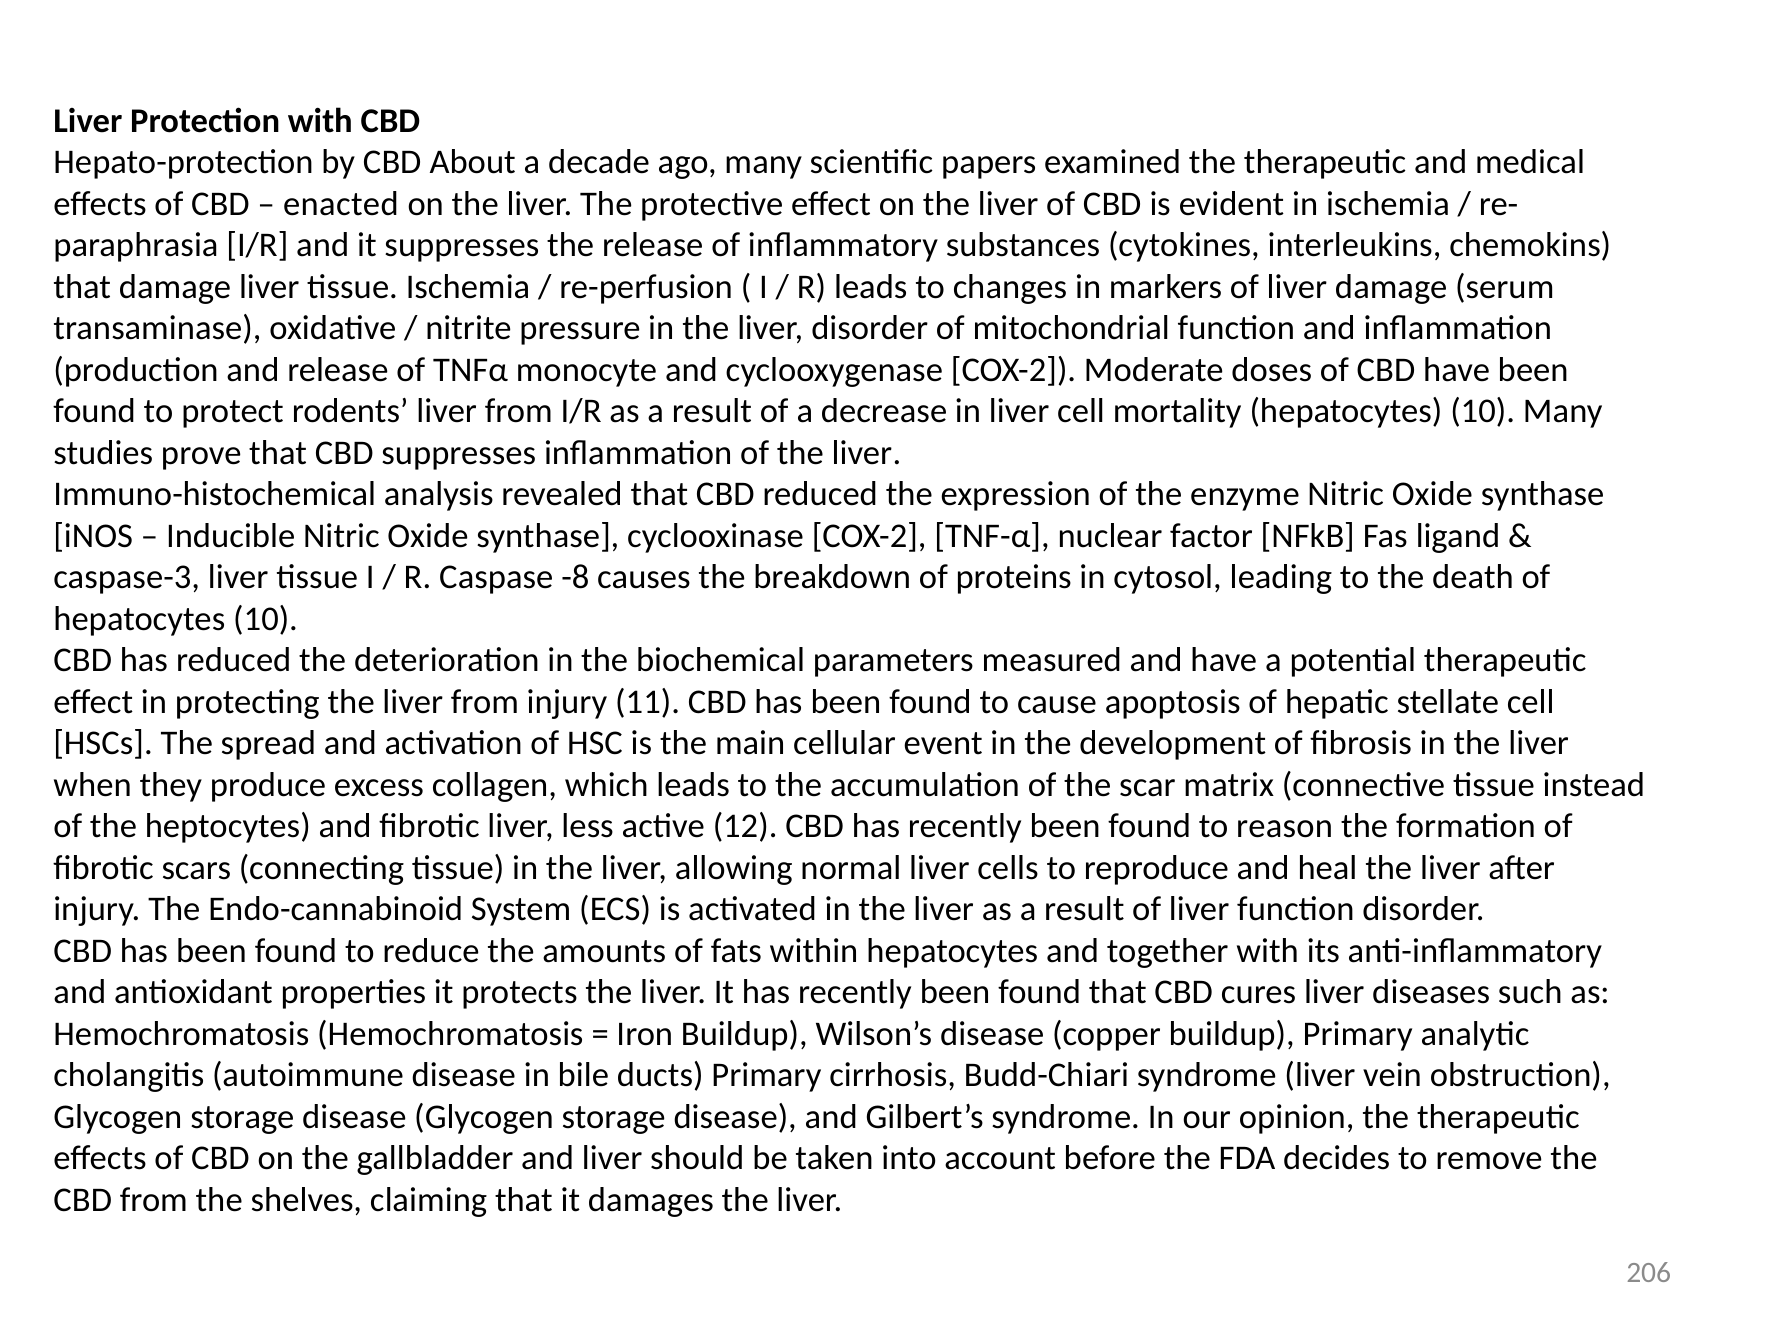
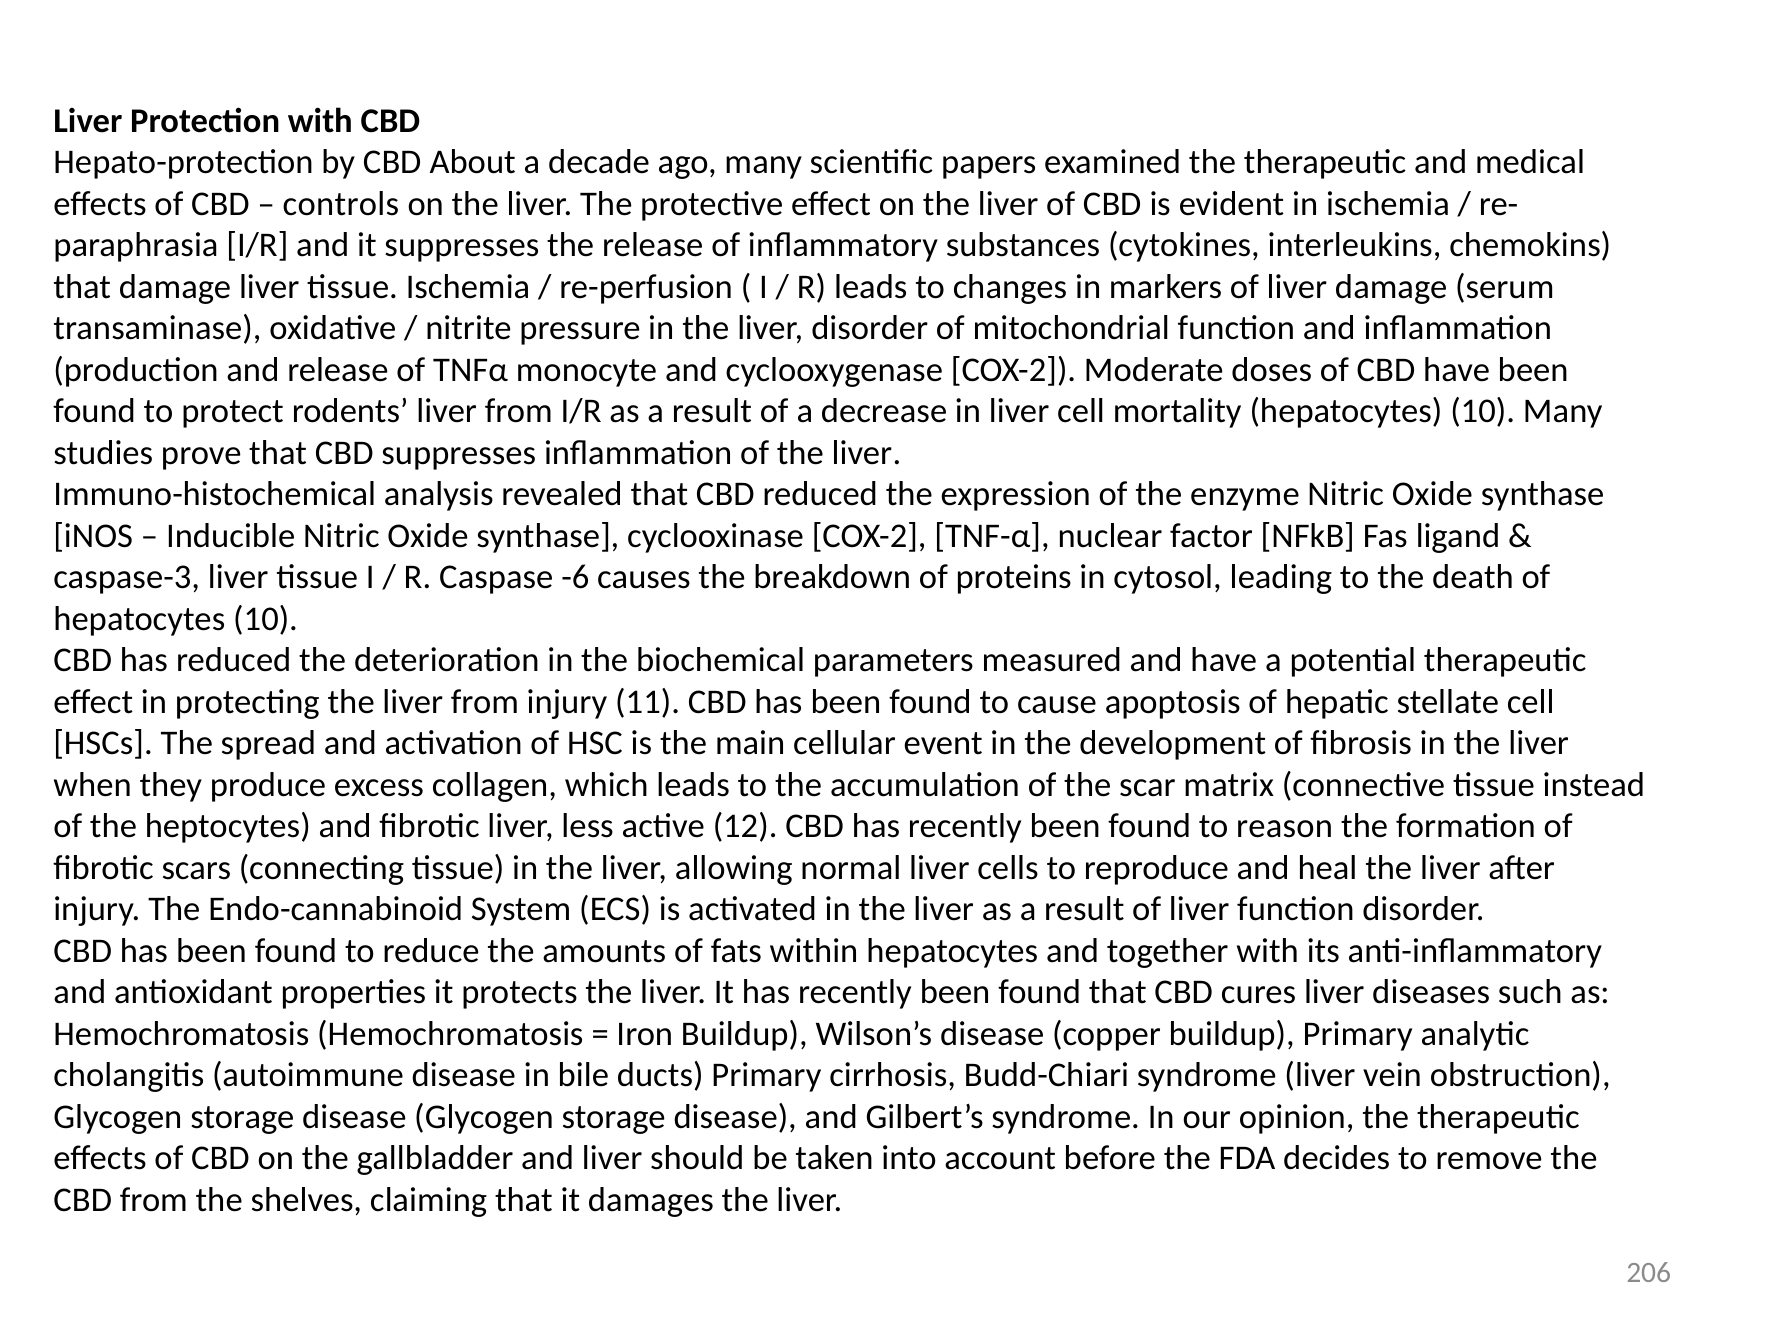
enacted: enacted -> controls (341, 204)
-8: -8 -> -6 (575, 577)
